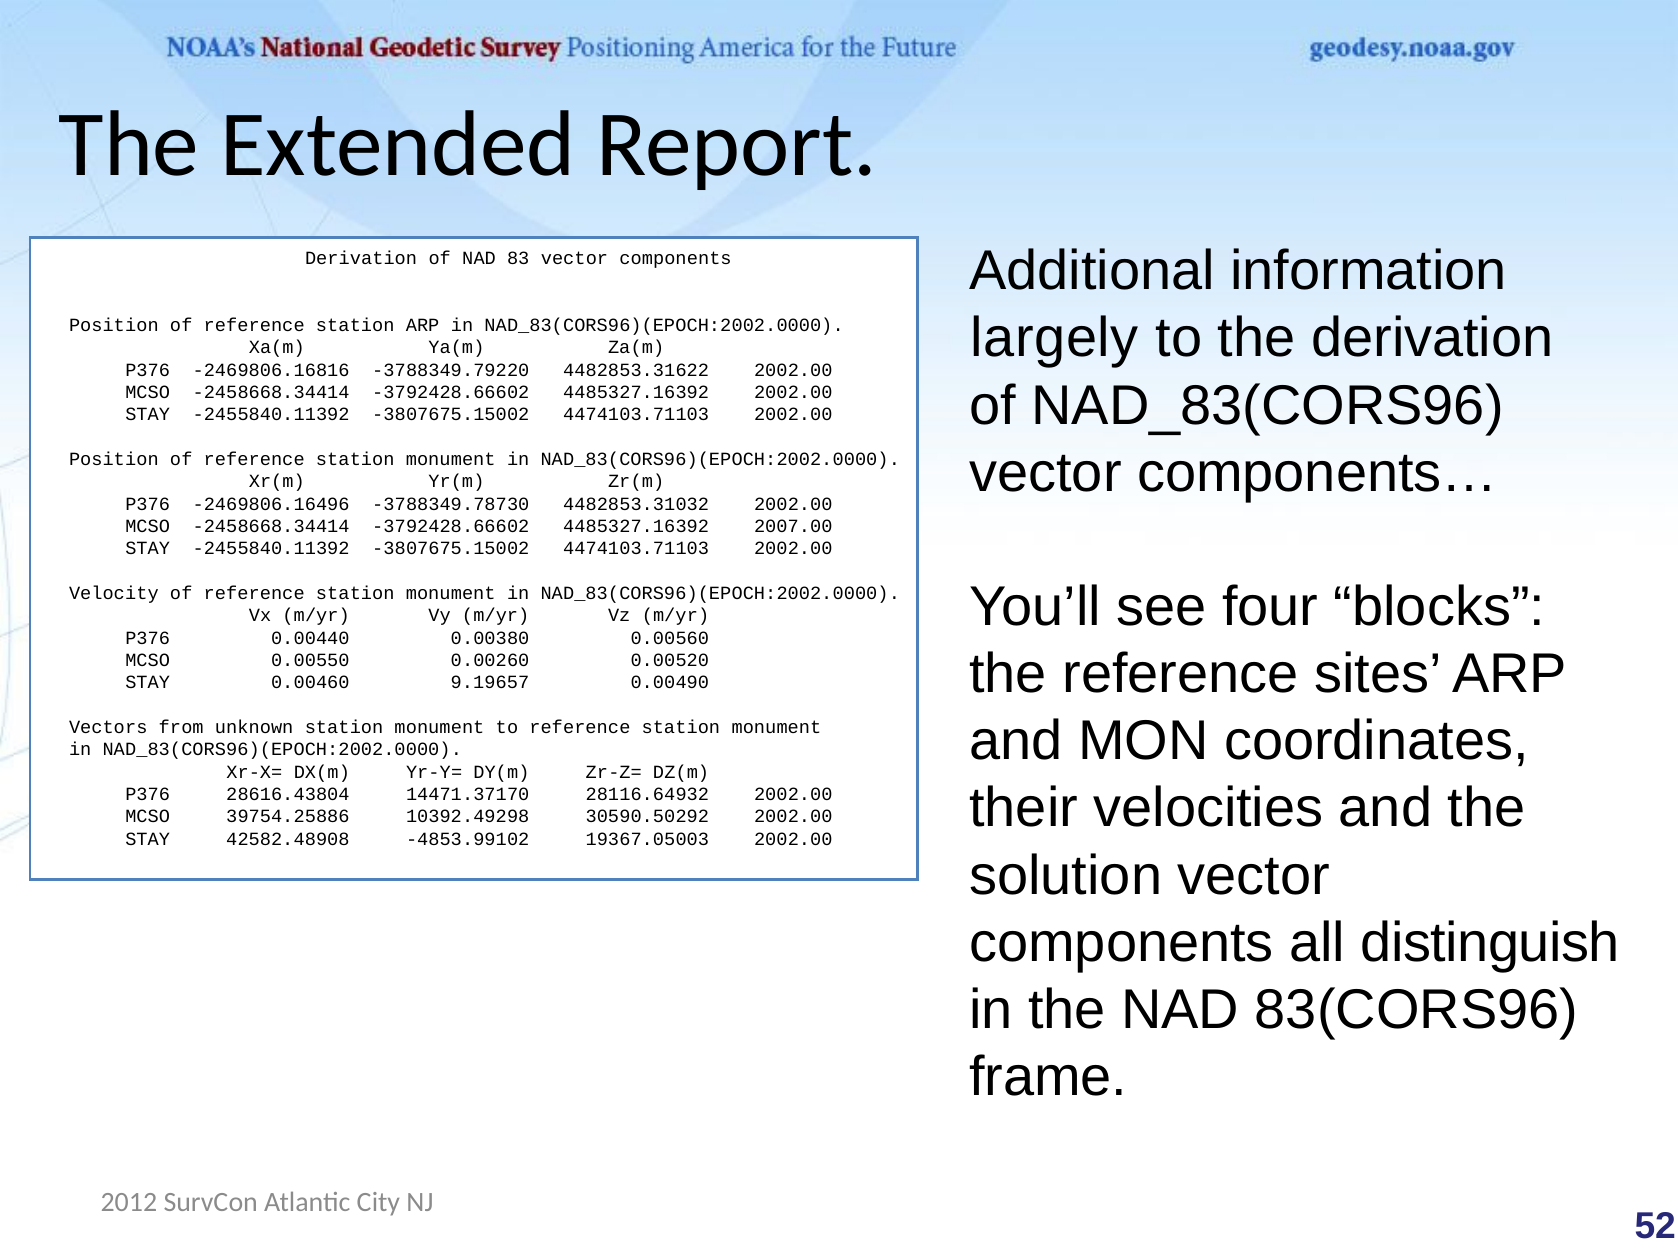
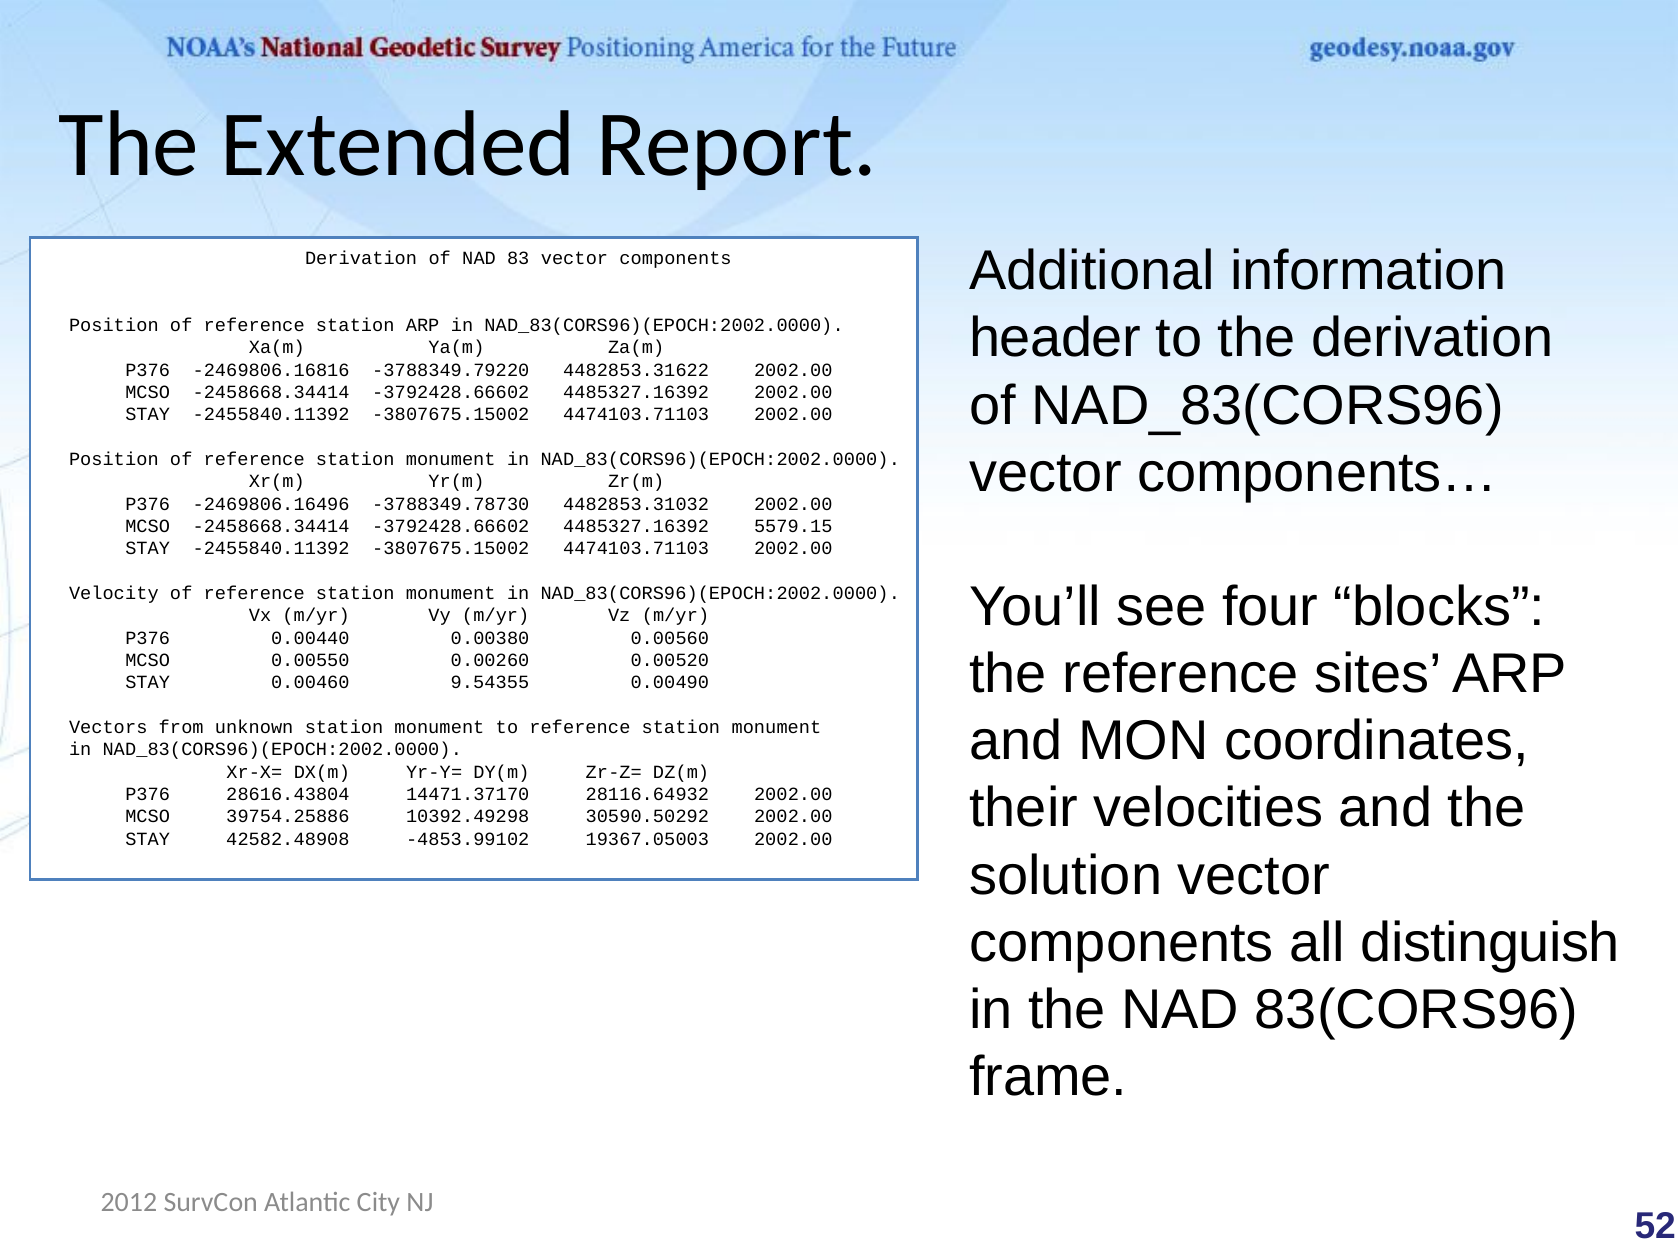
largely: largely -> header (1055, 338)
2007.00: 2007.00 -> 5579.15 (793, 526)
9.19657: 9.19657 -> 9.54355 (490, 682)
